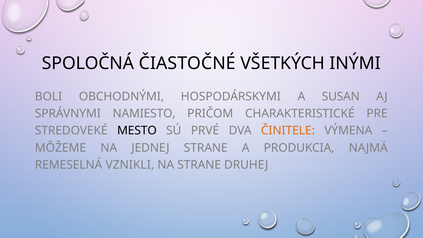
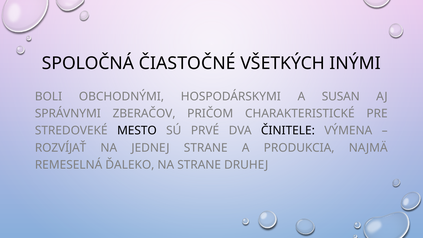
NAMIESTO: NAMIESTO -> ZBERAČOV (144, 114)
ČINITELE colour: orange -> black (288, 131)
MÔŽEME: MÔŽEME -> ROZVÍJAŤ (61, 148)
VZNIKLI: VZNIKLI -> ĎALEKO (130, 165)
